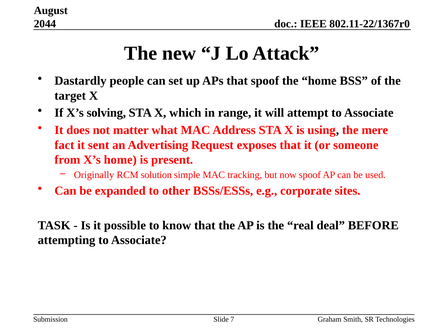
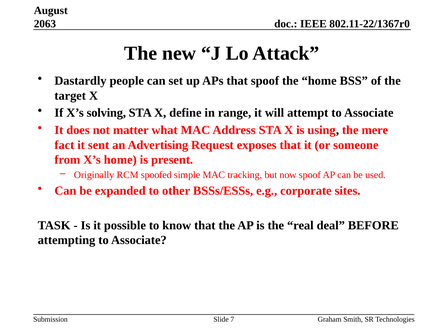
2044: 2044 -> 2063 (45, 24)
which: which -> define (185, 113)
solution: solution -> spoofed (156, 175)
